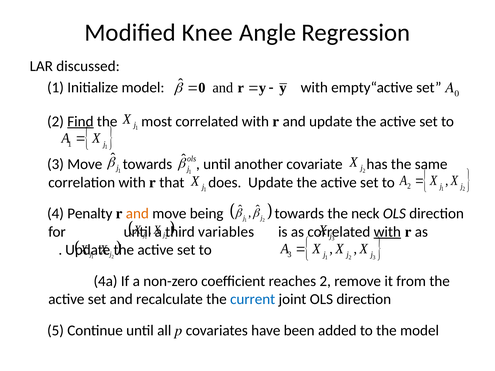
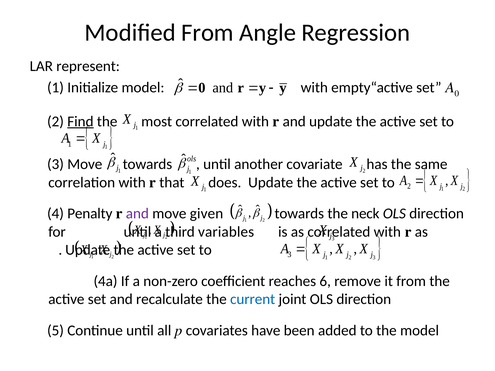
Modified Knee: Knee -> From (207, 33)
discussed: discussed -> represent (88, 66)
and colour: orange -> purple (137, 214)
being: being -> given (207, 214)
with underline: present -> none (387, 232)
reaches 2: 2 -> 6 (325, 281)
